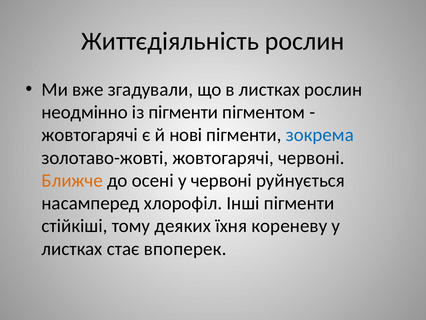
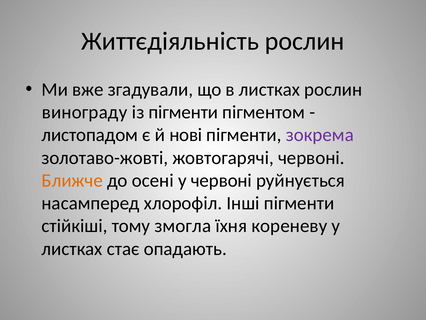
неодмінно: неодмінно -> винограду (85, 112)
жовтогарячі: жовтогарячі -> листопадом (90, 135)
зокрема colour: blue -> purple (320, 135)
деяких: деяких -> змогла (183, 226)
впоперек: впоперек -> опадають (185, 248)
